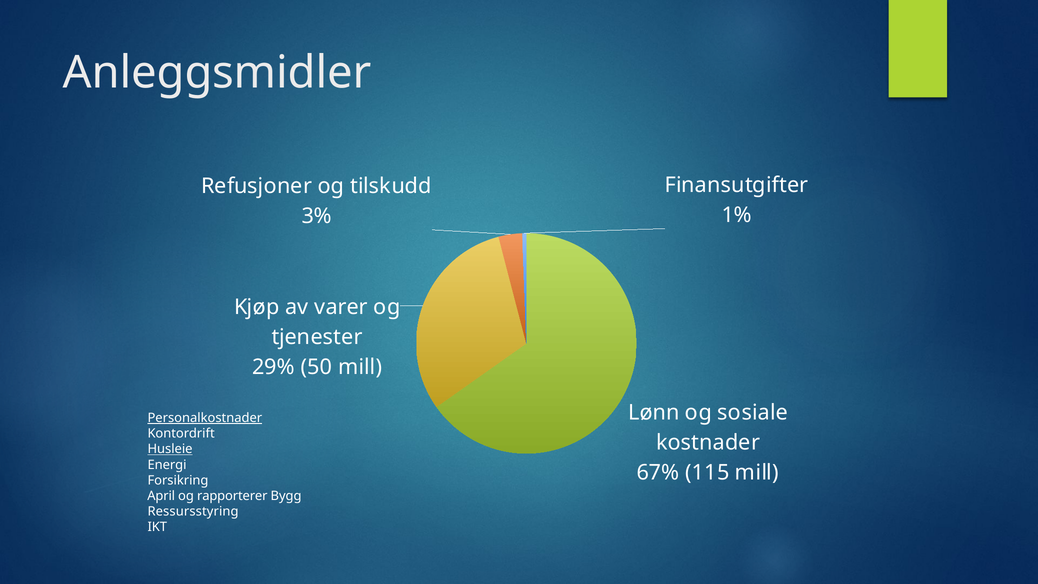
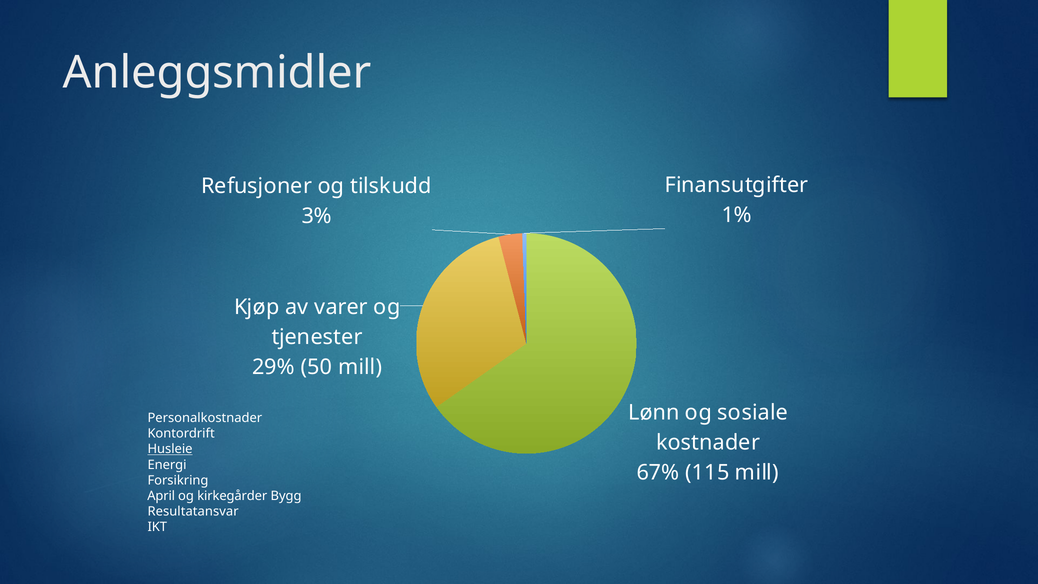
Personalkostnader underline: present -> none (205, 418)
rapporterer: rapporterer -> kirkegårder (232, 496)
Ressursstyring: Ressursstyring -> Resultatansvar (193, 511)
